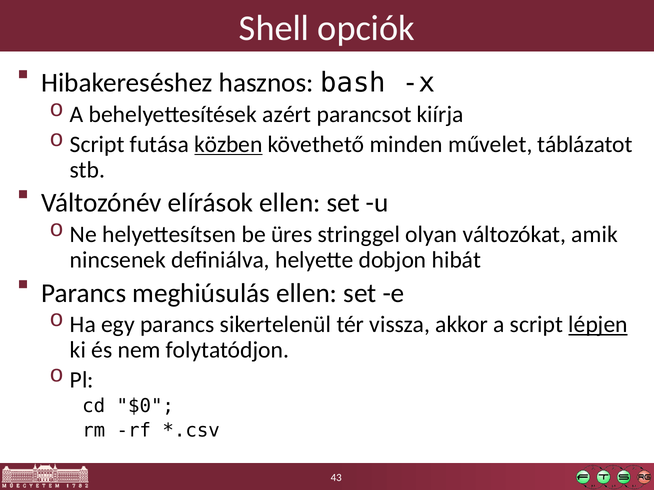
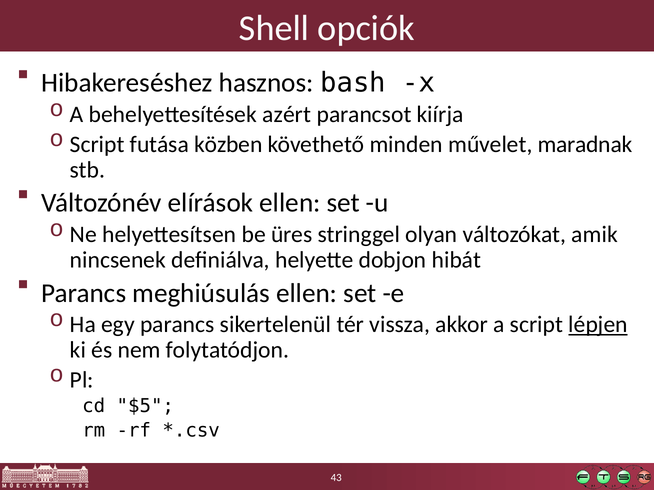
közben underline: present -> none (228, 144)
táblázatot: táblázatot -> maradnak (585, 144)
$0: $0 -> $5 (145, 407)
